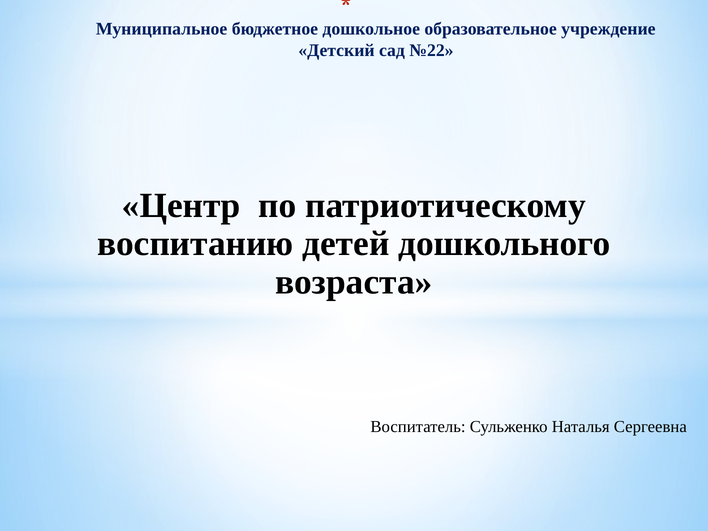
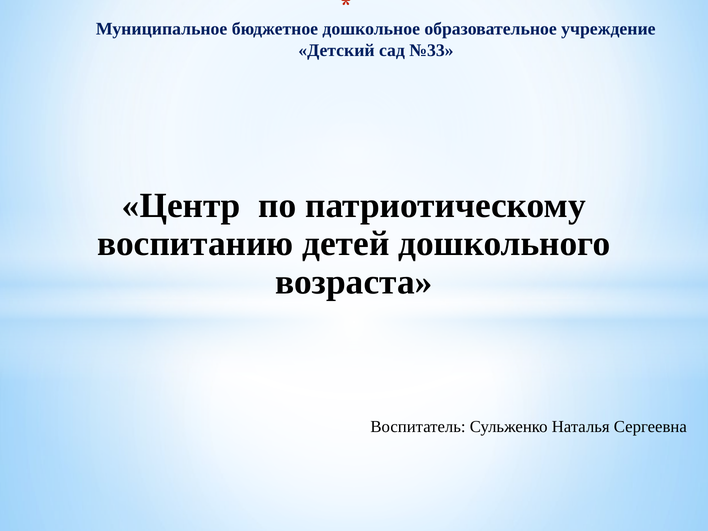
№22: №22 -> №33 (431, 50)
